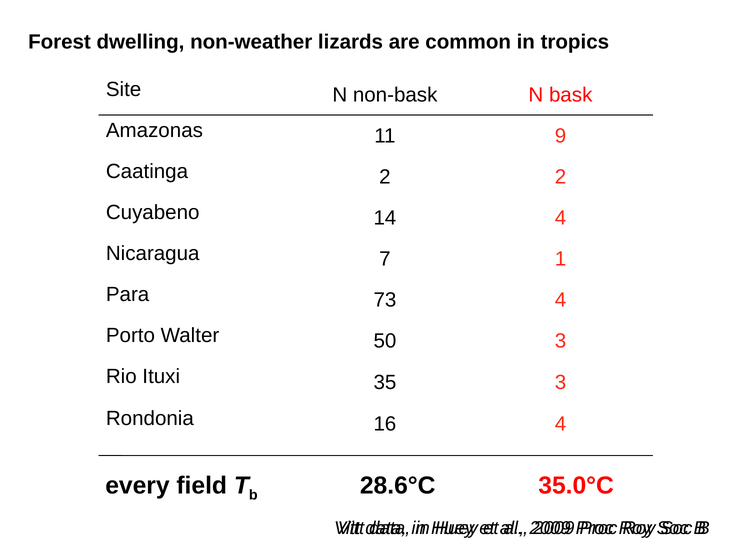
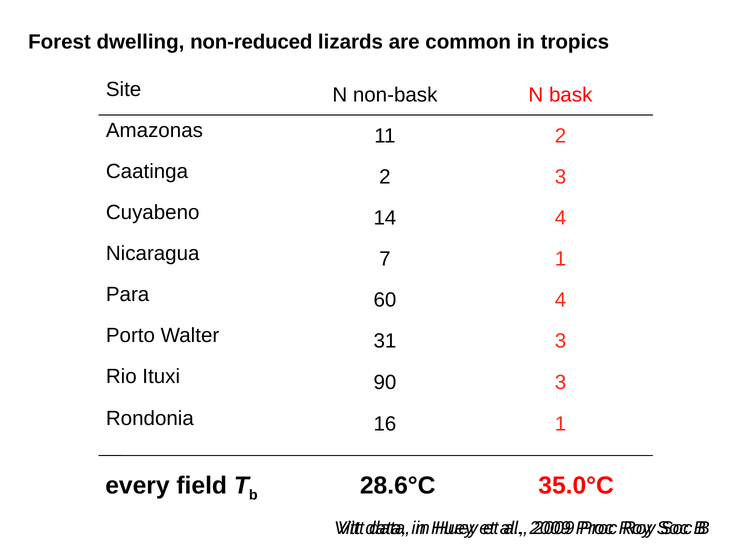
non-weather: non-weather -> non-reduced (251, 42)
11 9: 9 -> 2 (560, 136)
2 2: 2 -> 3 (560, 177)
73: 73 -> 60 (385, 300)
50: 50 -> 31 (385, 341)
35: 35 -> 90 (385, 383)
16 4: 4 -> 1 (560, 424)
